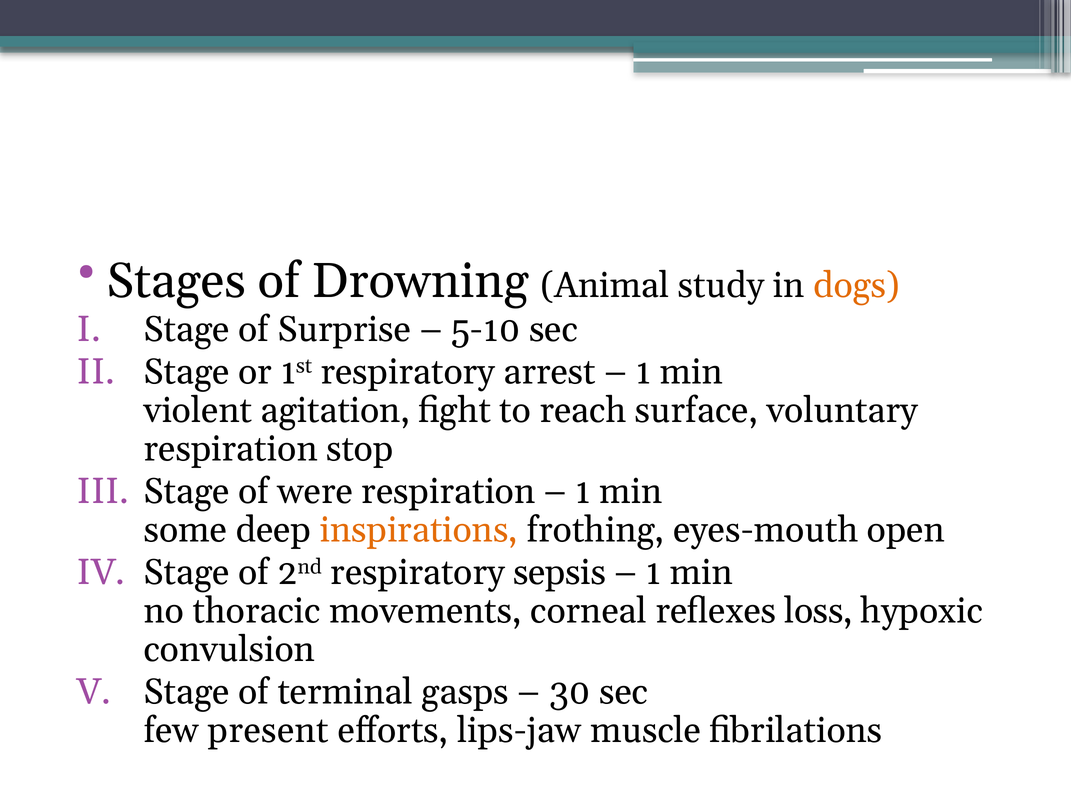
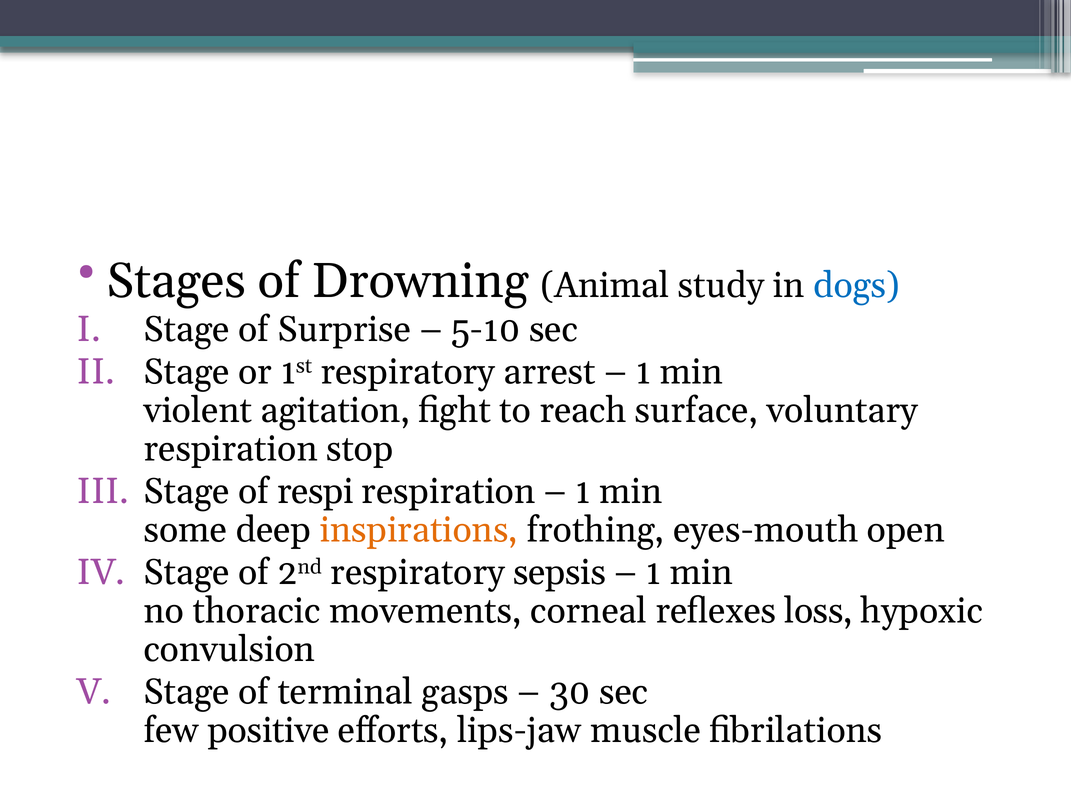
dogs colour: orange -> blue (856, 286)
were: were -> respi (315, 491)
present: present -> positive (268, 731)
